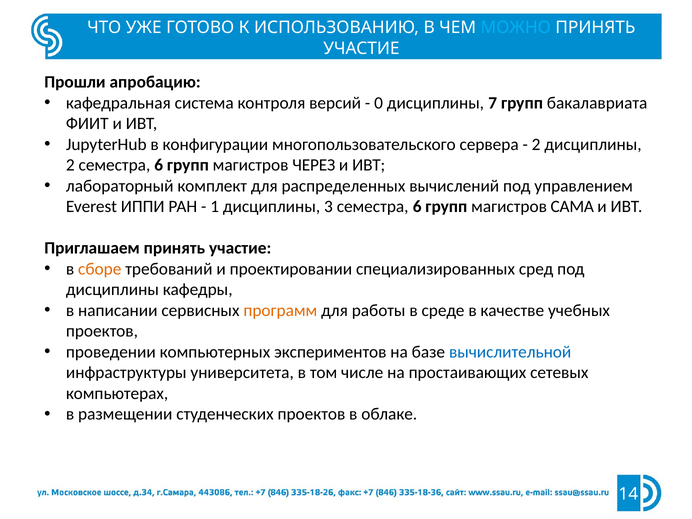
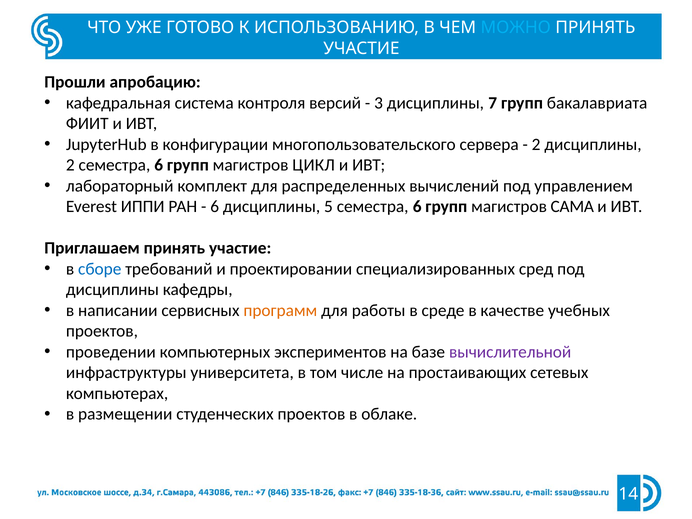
0: 0 -> 3 (379, 103)
ЧЕРЕЗ: ЧЕРЕЗ -> ЦИКЛ (314, 165)
1: 1 -> 6 (215, 207)
3: 3 -> 5 (328, 207)
сборе colour: orange -> blue (100, 269)
вычислительной colour: blue -> purple (510, 352)
